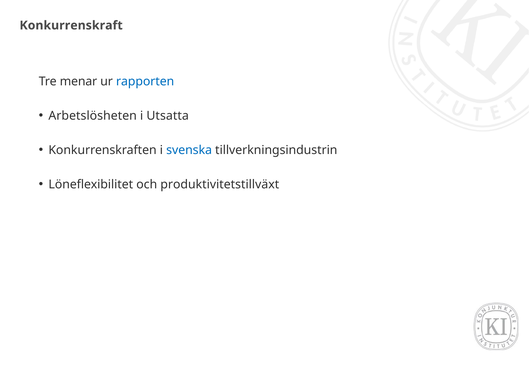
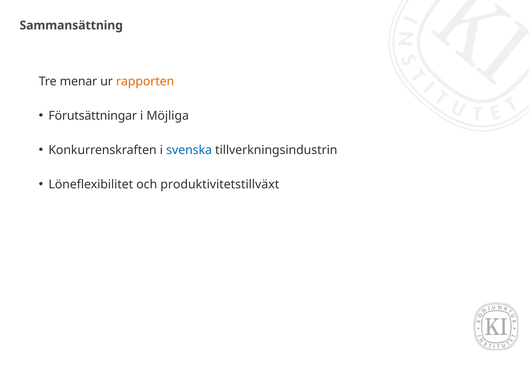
Konkurrenskraft: Konkurrenskraft -> Sammansättning (71, 25)
rapporten colour: blue -> orange (145, 81)
Arbetslösheten: Arbetslösheten -> Förutsättningar (93, 116)
Utsatta: Utsatta -> Möjliga (168, 116)
